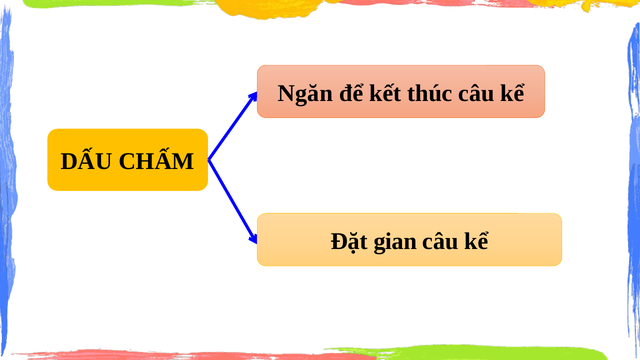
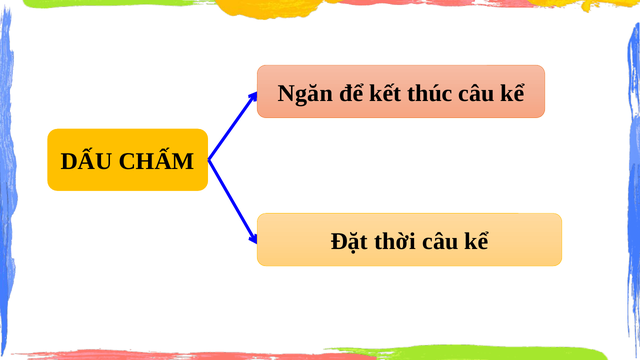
gian: gian -> thời (395, 241)
